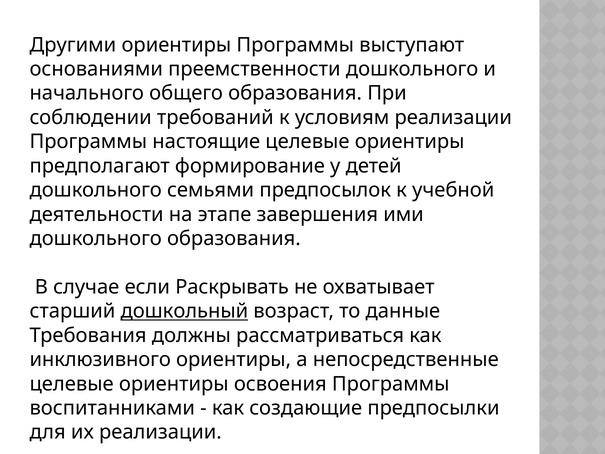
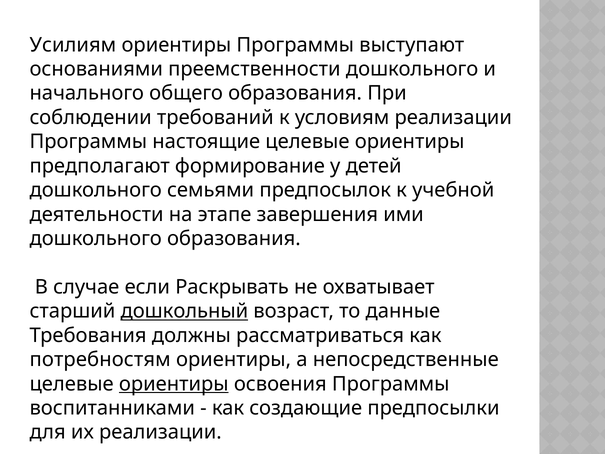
Другими: Другими -> Усилиям (73, 45)
инклюзивного: инклюзивного -> потребностям (100, 359)
ориентиры underline: none -> present (174, 384)
